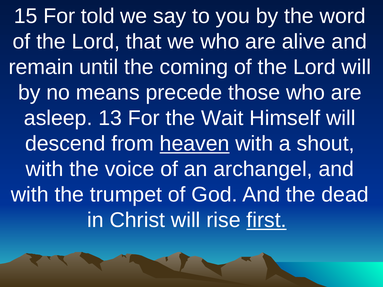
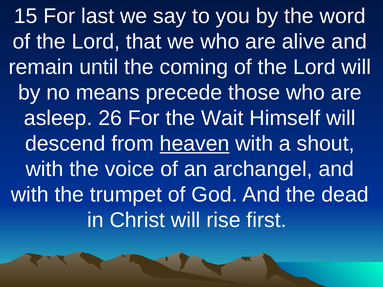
told: told -> last (98, 16)
13: 13 -> 26 (110, 118)
first underline: present -> none (267, 220)
